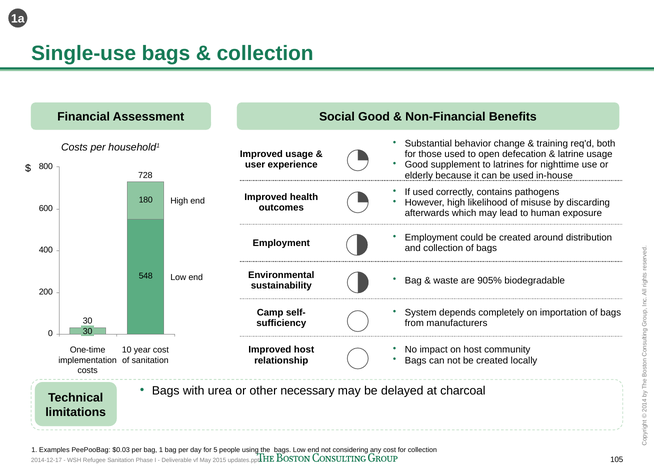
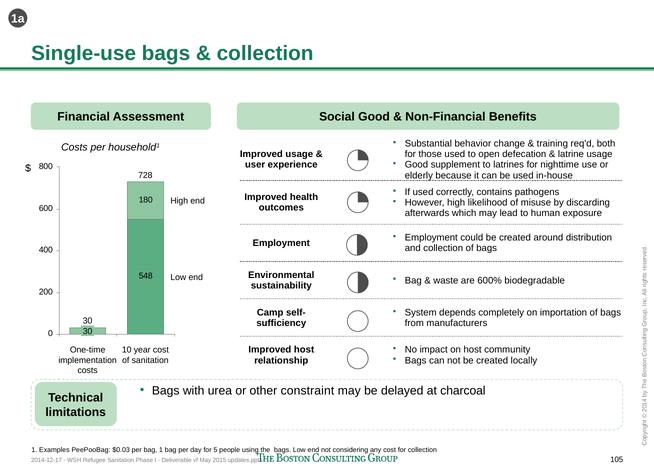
905%: 905% -> 600% (490, 280)
necessary: necessary -> constraint (307, 391)
